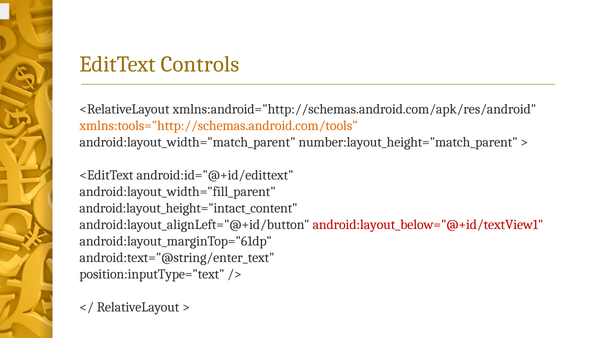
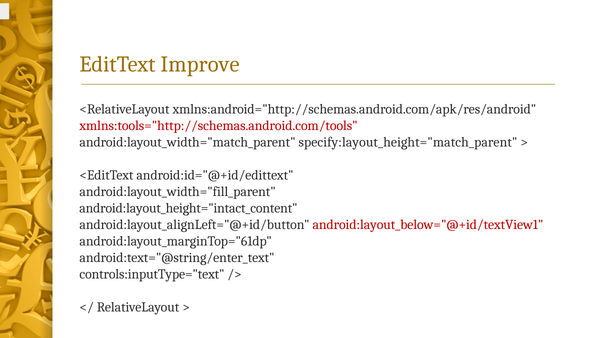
Controls: Controls -> Improve (200, 64)
xmlns:tools="http://schemas.android.com/tools colour: orange -> red (218, 125)
number:layout_height="match_parent: number:layout_height="match_parent -> specify:layout_height="match_parent (408, 142)
position:inputType="text: position:inputType="text -> controls:inputType="text (152, 274)
